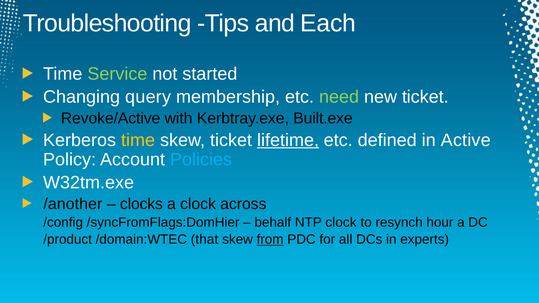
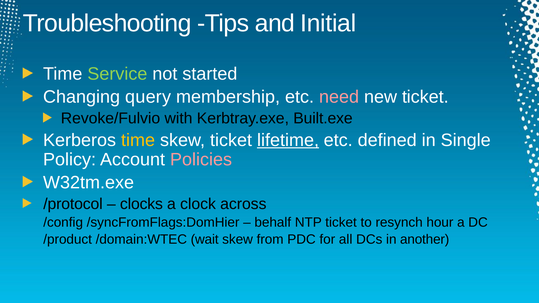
Each: Each -> Initial (328, 23)
need colour: light green -> pink (339, 97)
Revoke/Active: Revoke/Active -> Revoke/Fulvio (111, 118)
Active: Active -> Single (466, 140)
Policies colour: light blue -> pink (201, 160)
/another: /another -> /protocol (73, 204)
NTP clock: clock -> ticket (341, 223)
that: that -> wait (205, 240)
from underline: present -> none (270, 240)
experts: experts -> another (425, 240)
